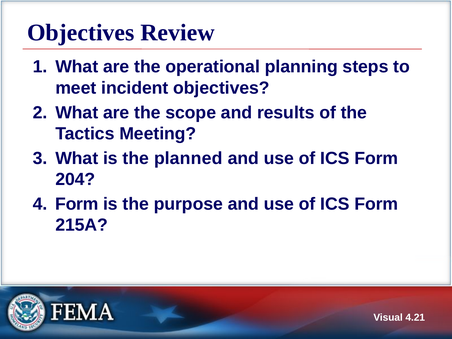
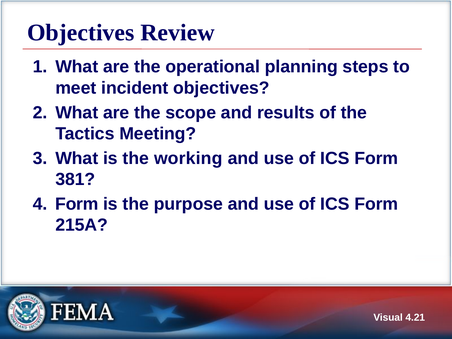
planned: planned -> working (188, 158)
204: 204 -> 381 (75, 179)
